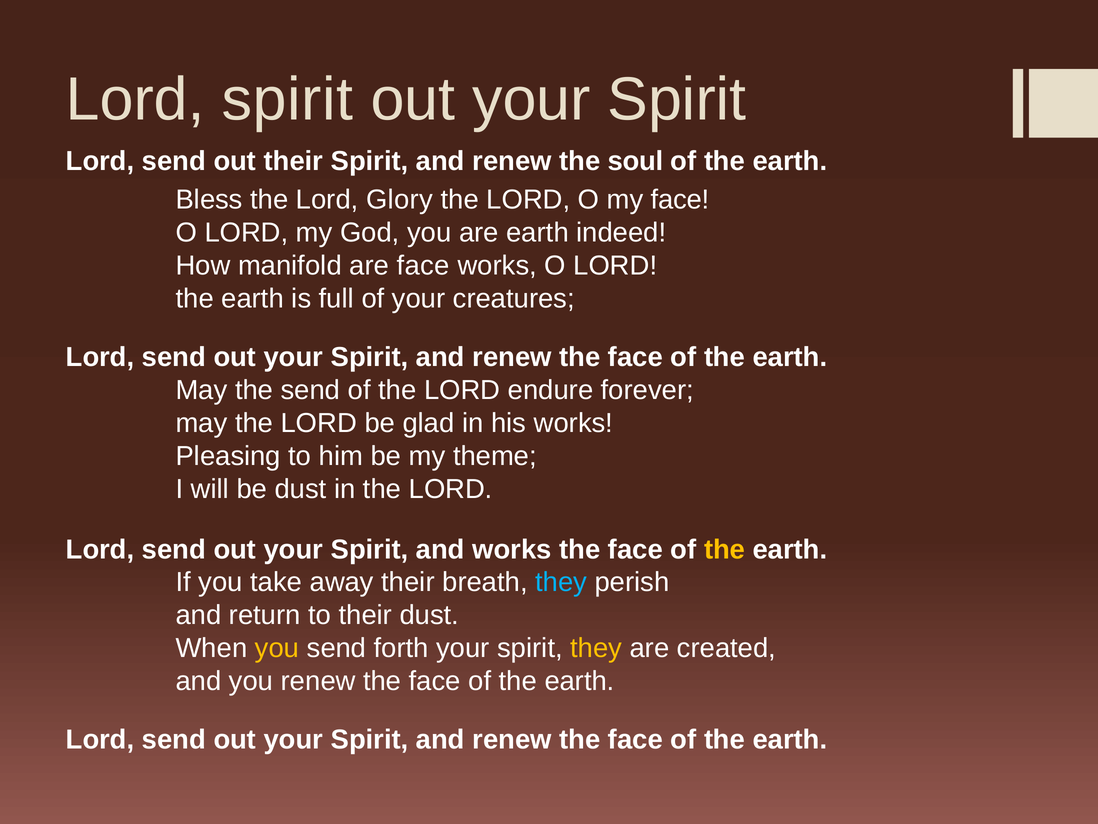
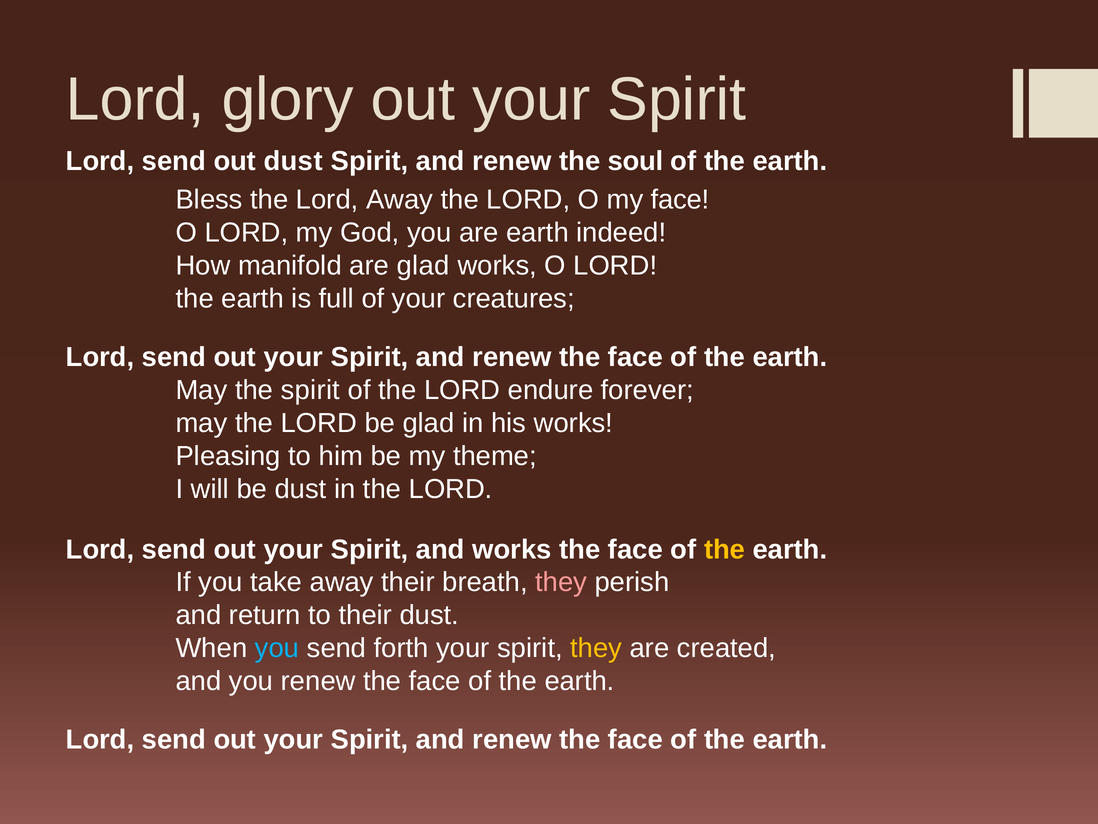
Lord spirit: spirit -> glory (288, 99)
out their: their -> dust (293, 161)
Lord Glory: Glory -> Away (400, 200)
are face: face -> glad (423, 265)
the send: send -> spirit (310, 390)
they colour: light blue -> pink (561, 582)
you colour: yellow -> light blue (277, 648)
